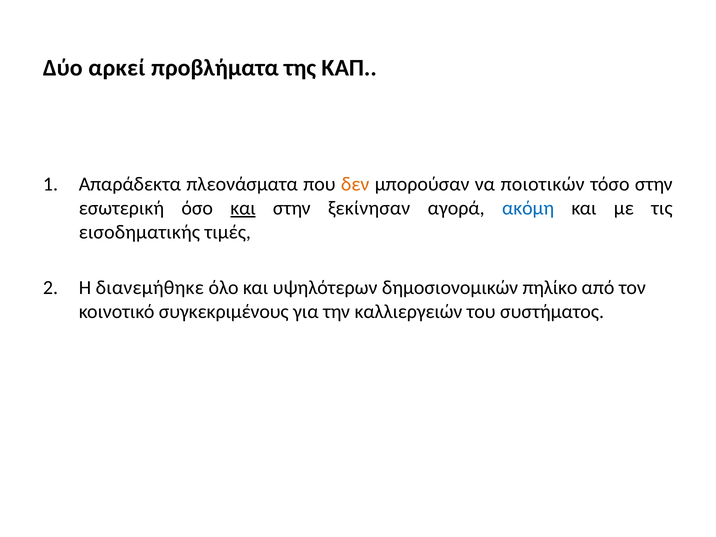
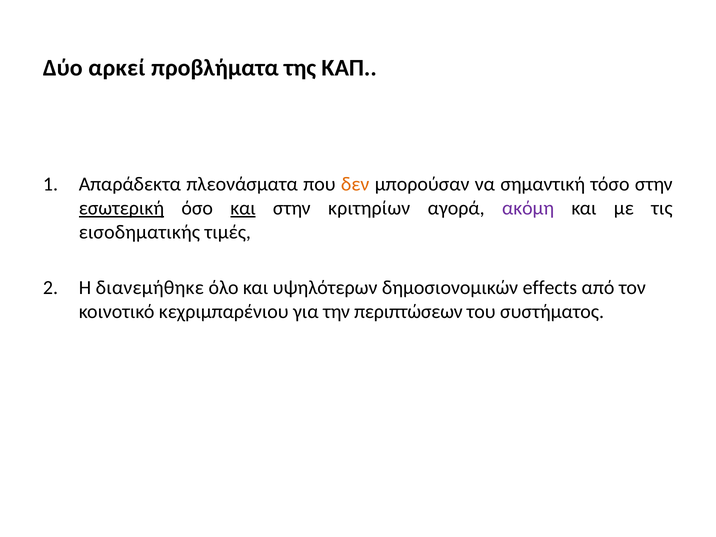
ποιοτικών: ποιοτικών -> σημαντική (543, 184)
εσωτερική underline: none -> present (121, 208)
ξεκίνησαν: ξεκίνησαν -> κριτηρίων (369, 208)
ακόμη colour: blue -> purple (528, 208)
πηλίκο: πηλίκο -> effects (550, 288)
συγκεκριμένους: συγκεκριμένους -> κεχριμπαρένιου (224, 312)
καλλιεργειών: καλλιεργειών -> περιπτώσεων (408, 312)
